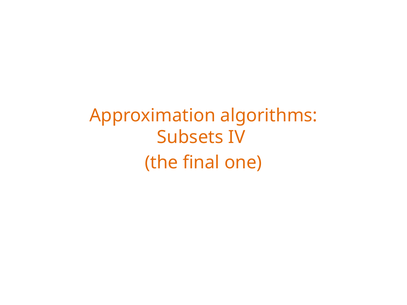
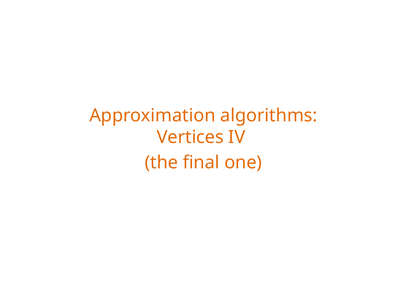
Subsets: Subsets -> Vertices (190, 137)
